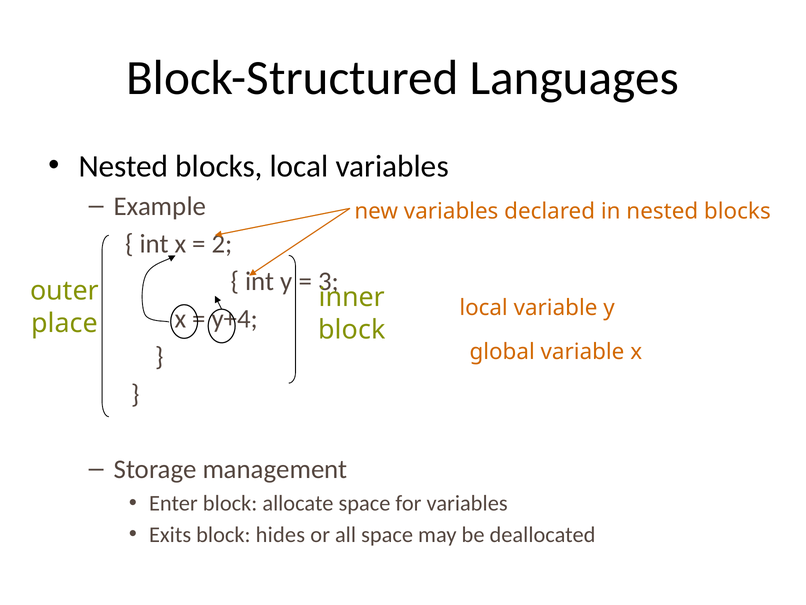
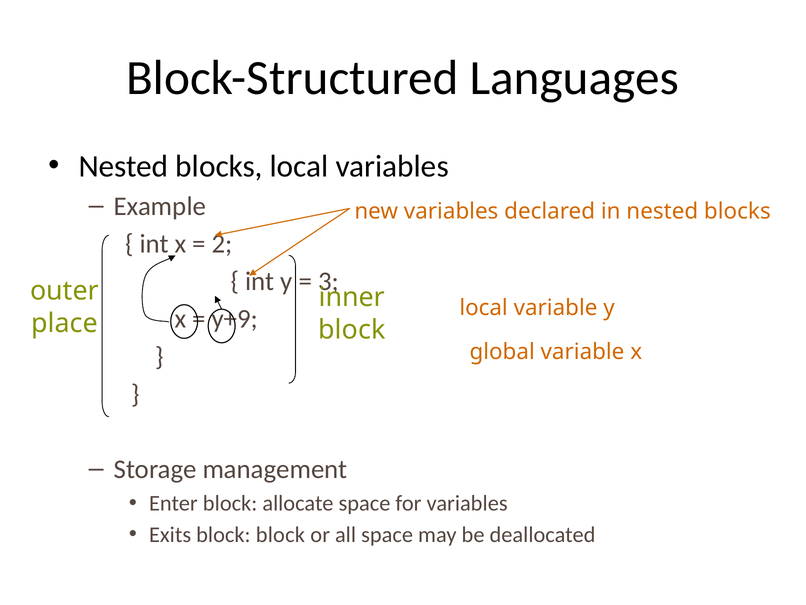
y+4: y+4 -> y+9 (235, 319)
block hides: hides -> block (280, 534)
